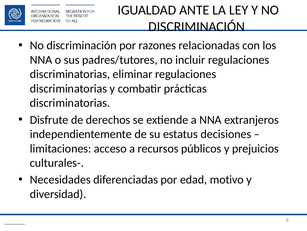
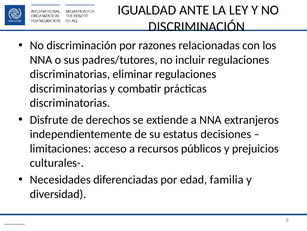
motivo: motivo -> familia (227, 179)
